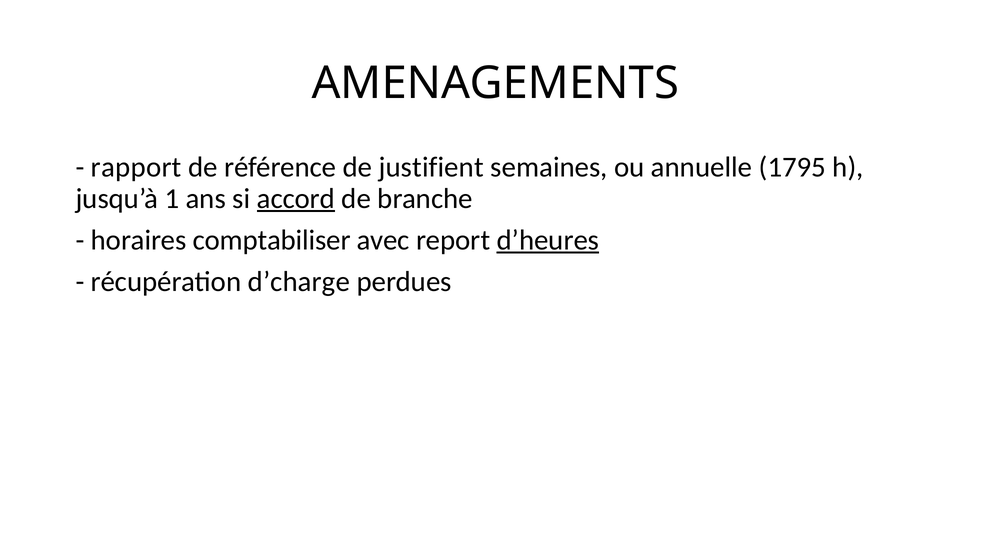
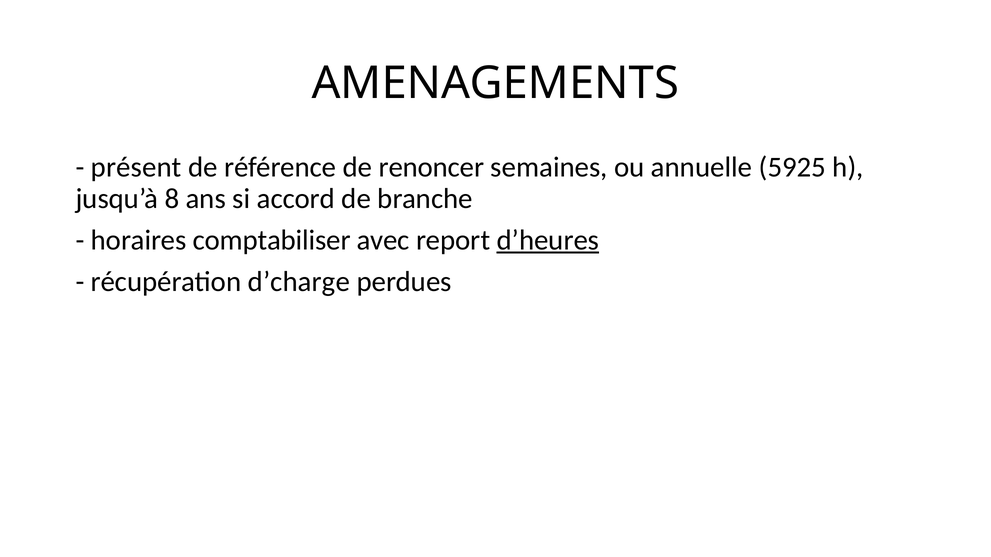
rapport: rapport -> présent (136, 168)
justifient: justifient -> renoncer (431, 168)
1795: 1795 -> 5925 (792, 168)
1: 1 -> 8 (172, 199)
accord underline: present -> none (296, 199)
